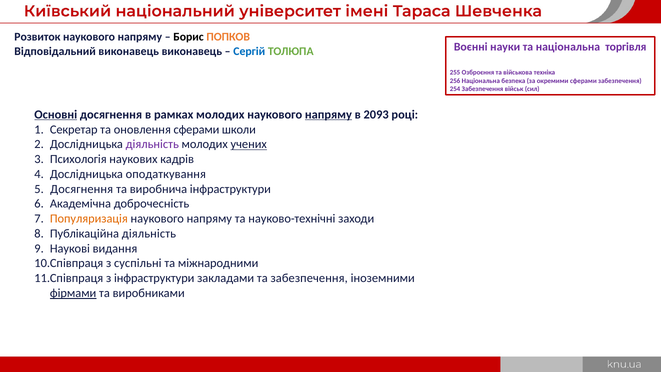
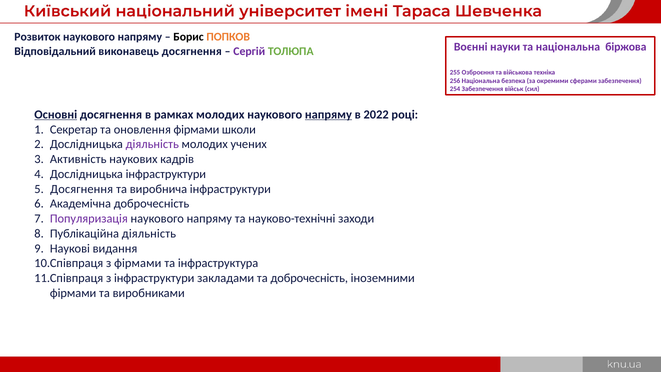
виконавець виконавець: виконавець -> досягнення (192, 51)
Сергій colour: blue -> purple (249, 51)
торгівля: торгівля -> біржова (626, 47)
2093: 2093 -> 2022 (376, 114)
оновлення сферами: сферами -> фірмами (196, 129)
учених underline: present -> none (249, 144)
Психологія: Психологія -> Активність (78, 159)
Дослідницька оподаткування: оподаткування -> інфраструктури (166, 174)
Популяризація colour: orange -> purple (89, 219)
з суспільні: суспільні -> фірмами (138, 263)
міжнародними: міжнародними -> інфраструктура (218, 263)
та забезпечення: забезпечення -> доброчесність (309, 278)
фірмами underline: present -> none (73, 293)
